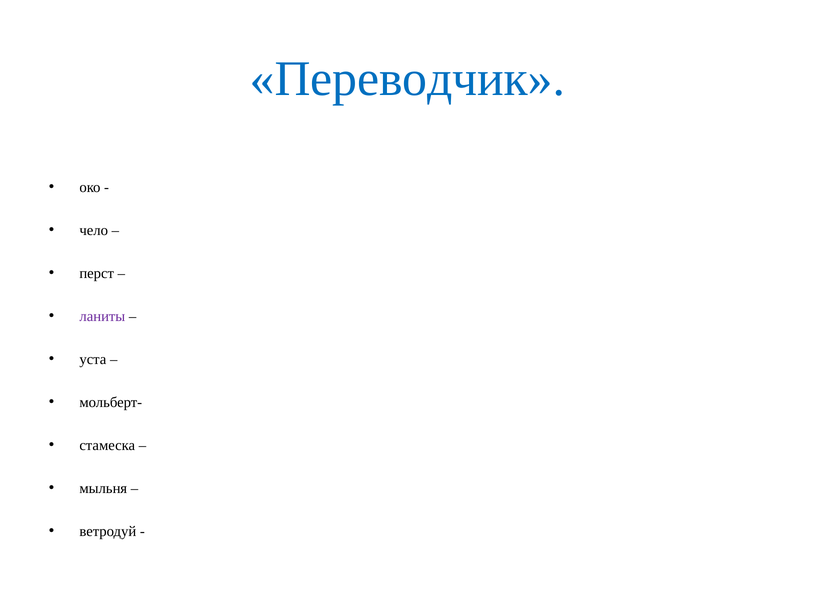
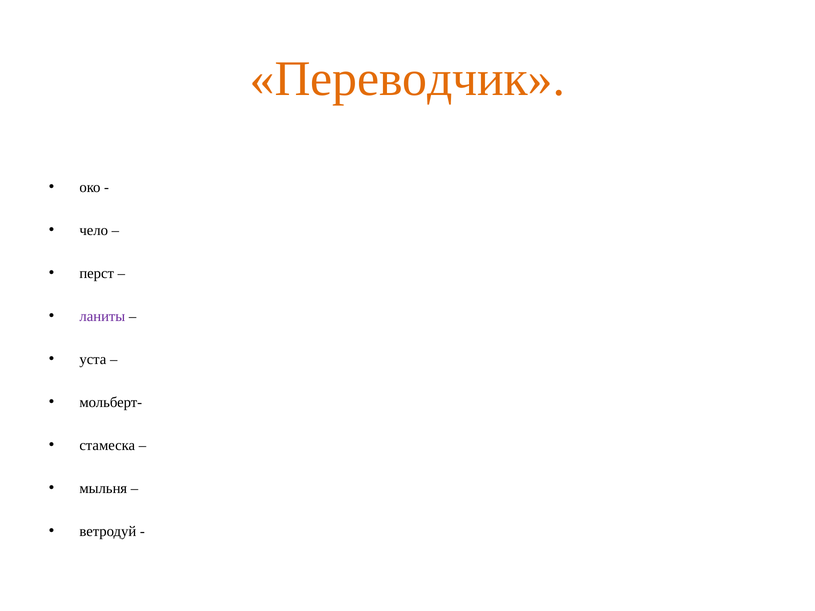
Переводчик colour: blue -> orange (407, 79)
